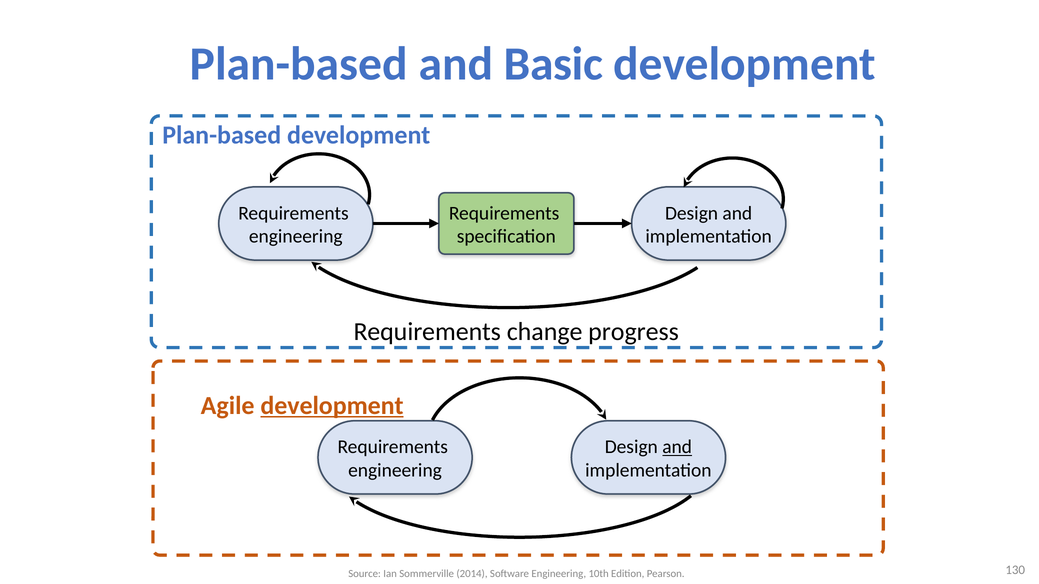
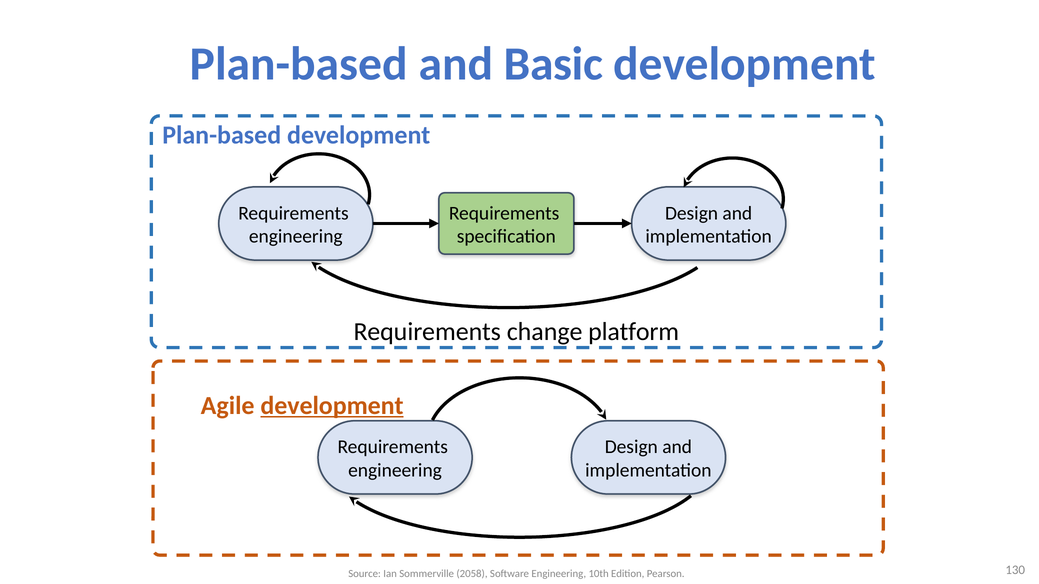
progress: progress -> platform (634, 332)
and underline: present -> none (677, 447)
2014: 2014 -> 2058 (472, 574)
